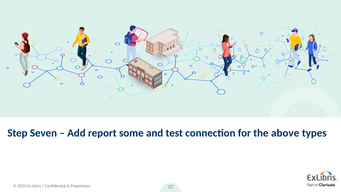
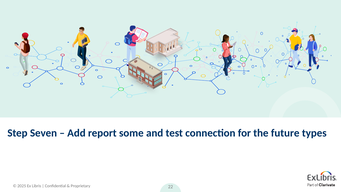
above: above -> future (285, 133)
